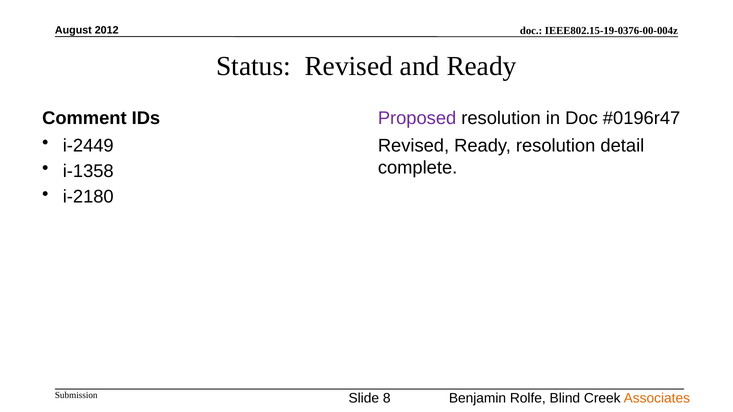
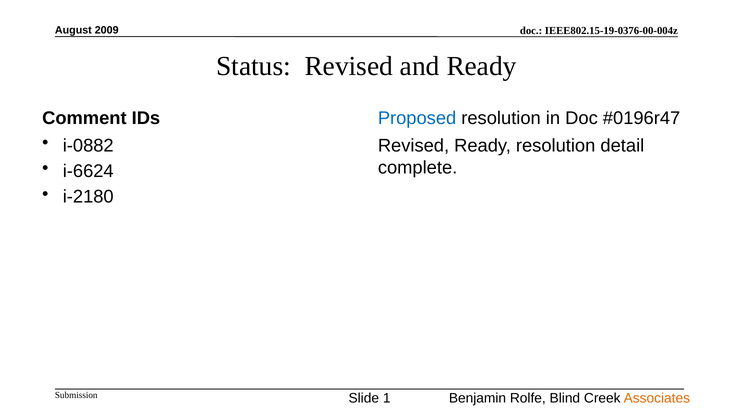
2012: 2012 -> 2009 (107, 30)
Proposed colour: purple -> blue (417, 118)
i-2449: i-2449 -> i-0882 (88, 146)
i-1358: i-1358 -> i-6624 (88, 171)
8: 8 -> 1 (387, 399)
